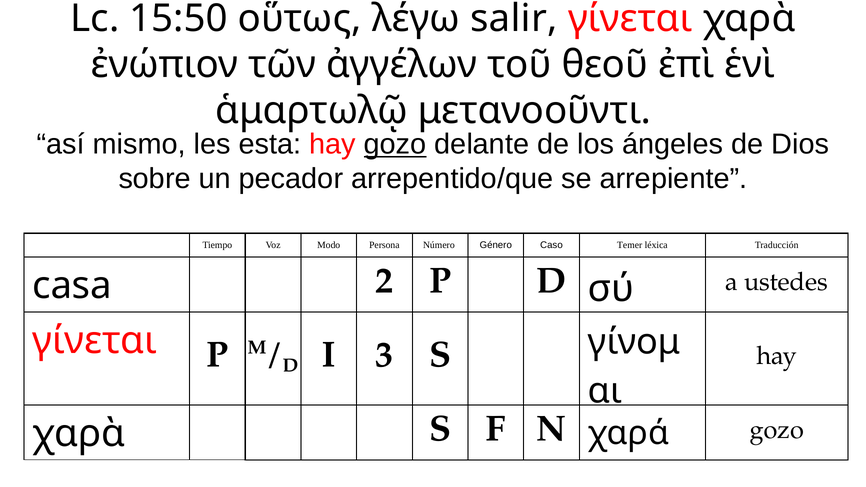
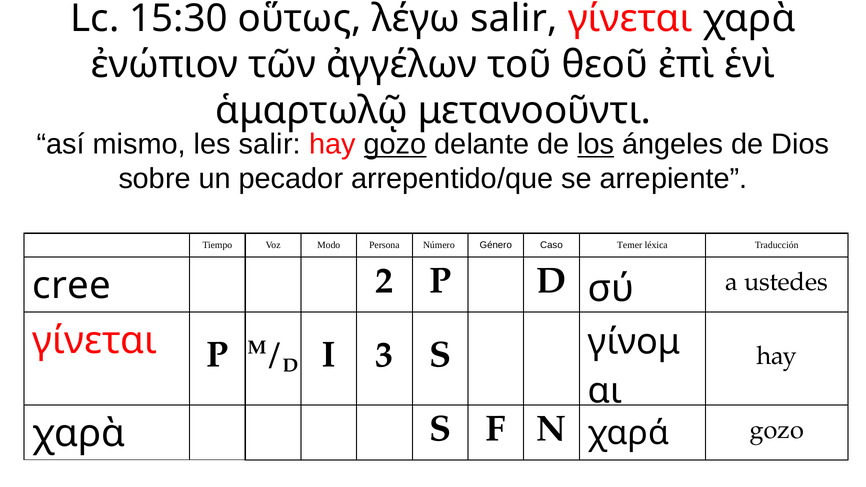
15:50: 15:50 -> 15:30 (178, 18)
les esta: esta -> salir (270, 144)
los underline: none -> present (596, 144)
casa: casa -> cree (72, 286)
